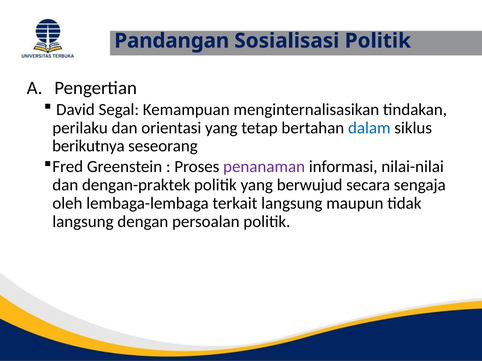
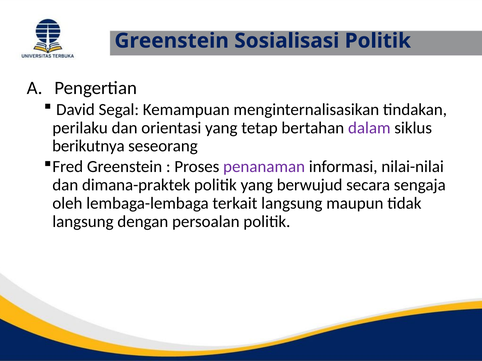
Pandangan: Pandangan -> Greenstein (172, 41)
dalam colour: blue -> purple (369, 128)
dengan-praktek: dengan-praktek -> dimana-praktek (136, 185)
